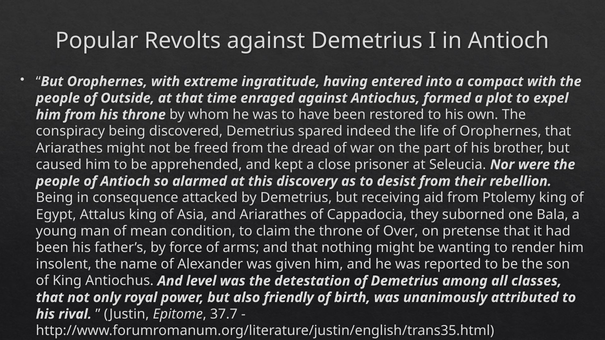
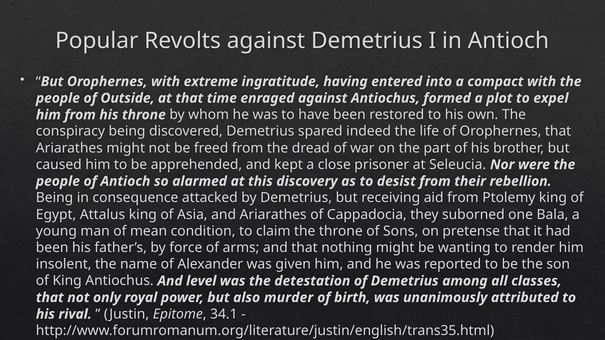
Over: Over -> Sons (401, 231)
friendly: friendly -> murder (289, 298)
37.7: 37.7 -> 34.1 (224, 314)
